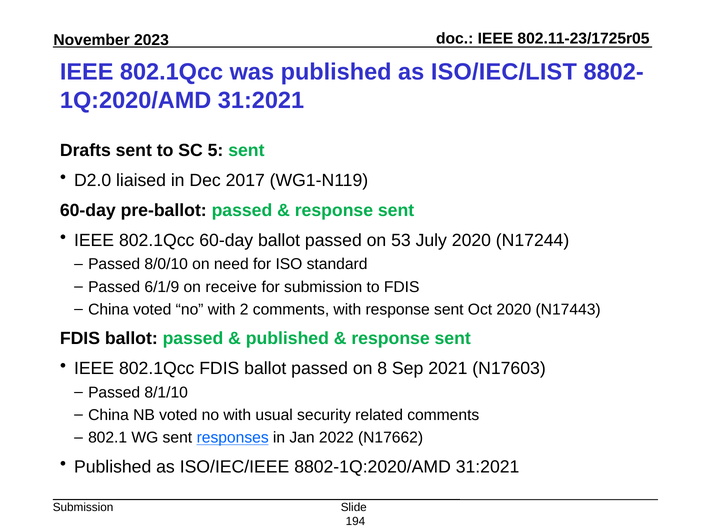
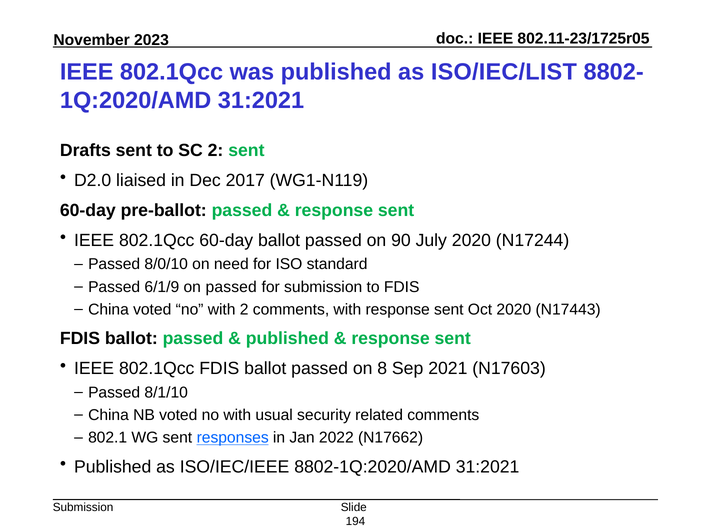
SC 5: 5 -> 2 (215, 150)
53: 53 -> 90 (401, 240)
on receive: receive -> passed (231, 287)
